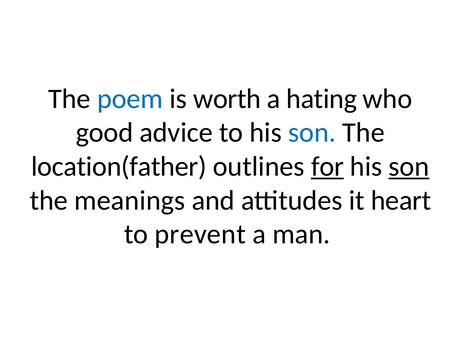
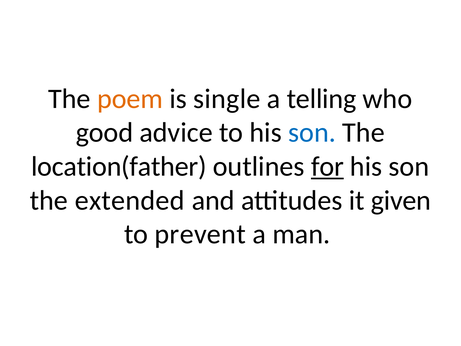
poem colour: blue -> orange (130, 99)
worth: worth -> single (227, 99)
hating: hating -> telling (322, 99)
son underline: present -> none (409, 166)
meanings: meanings -> extended (130, 200)
heart: heart -> given (401, 200)
